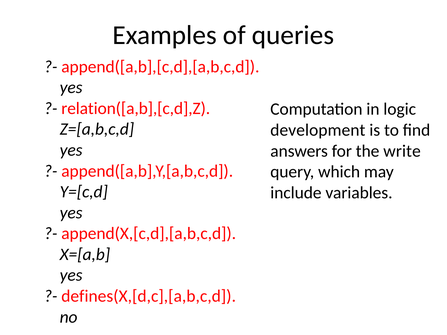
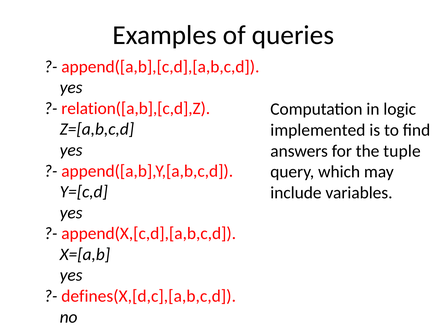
development: development -> implemented (318, 130)
write: write -> tuple (402, 151)
